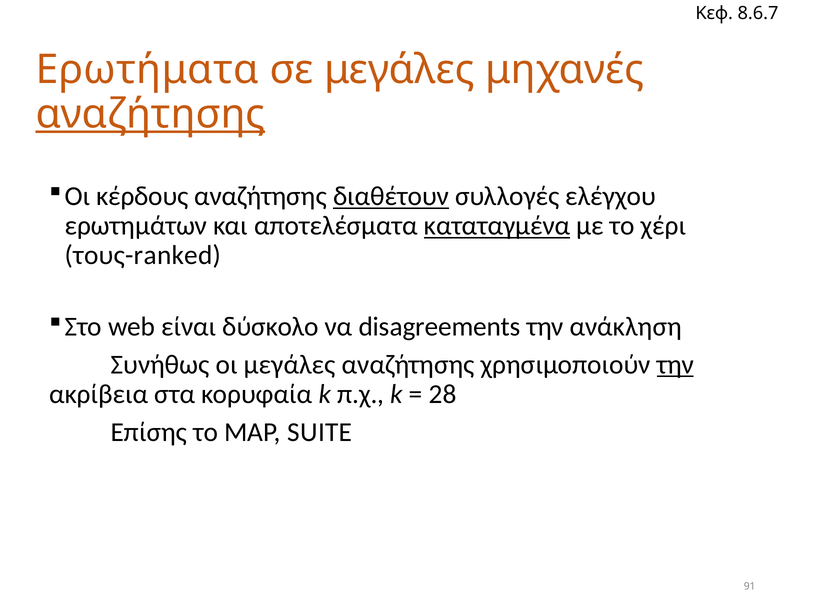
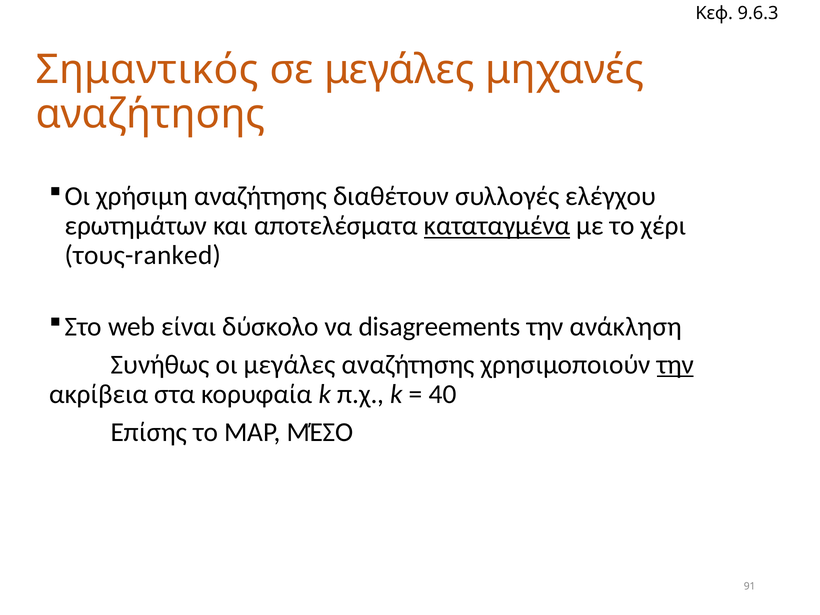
8.6.7: 8.6.7 -> 9.6.3 (758, 13)
Ερωτήματα: Ερωτήματα -> Σημαντικός (147, 70)
αναζήτησης underline: present -> none (150, 114)
κέρδους: κέρδους -> χρήσιμη (142, 196)
διαθέτουν underline: present -> none (391, 196)
28: 28 -> 40 (443, 394)
SUITE: SUITE -> ΜΈΣΟ (320, 432)
